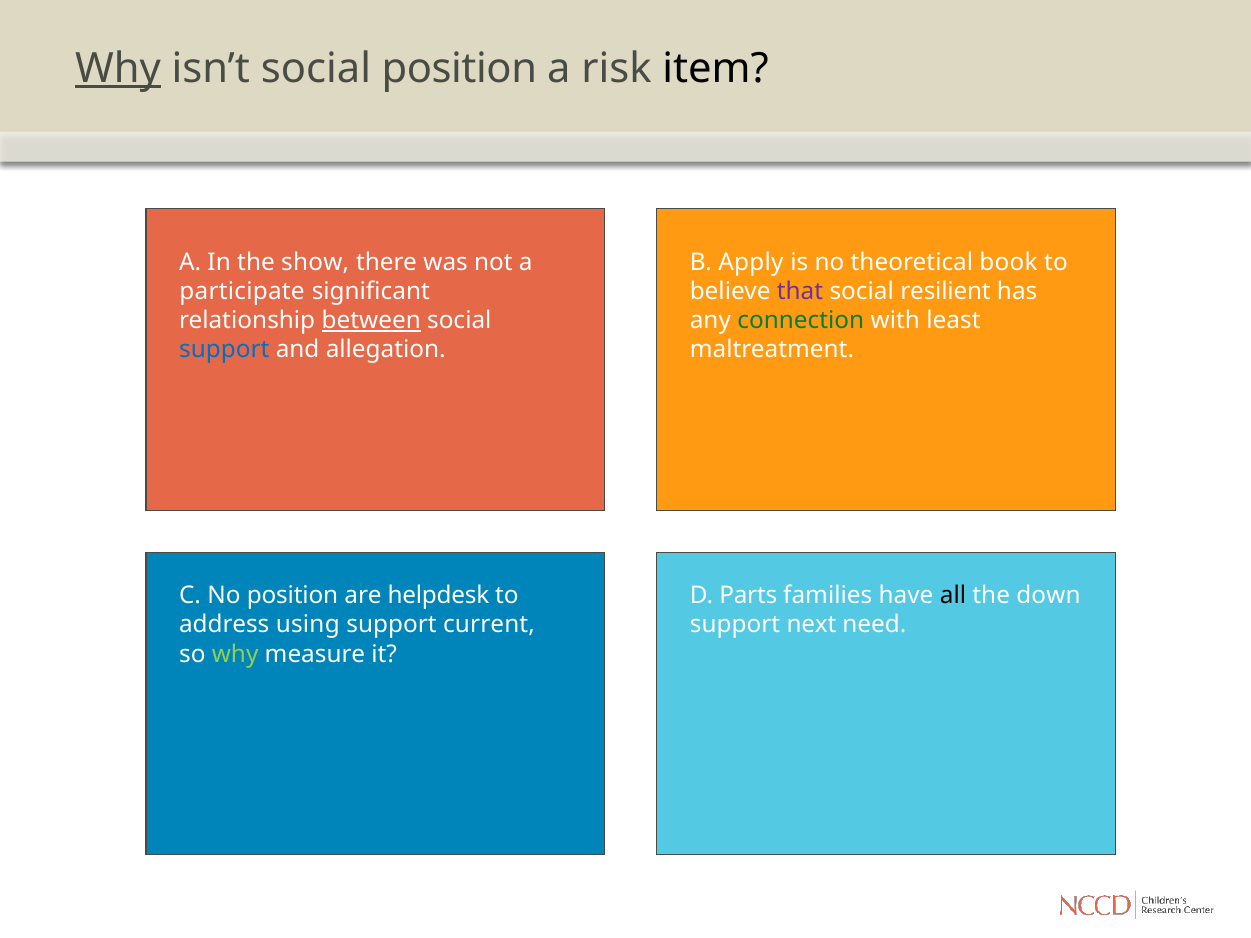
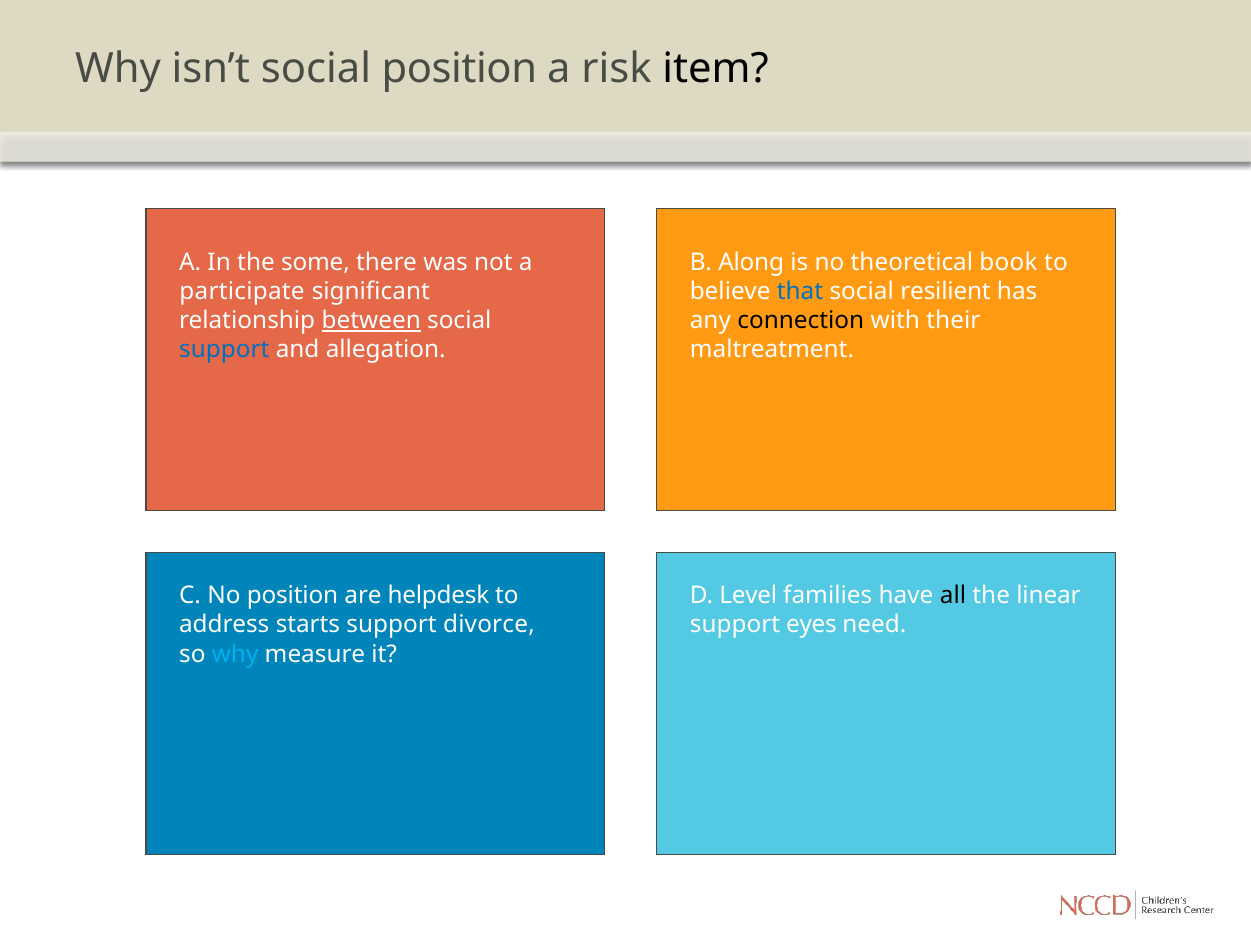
Why underline: present -> none (118, 69)
show: show -> some (315, 262)
Apply: Apply -> Along (751, 262)
that colour: purple -> blue (800, 291)
connection colour: green -> black (801, 321)
least: least -> their (953, 321)
Parts: Parts -> Level (748, 596)
down: down -> linear (1049, 596)
using: using -> starts (308, 625)
current: current -> divorce (489, 625)
next: next -> eyes (811, 625)
why colour: light green -> light blue (235, 654)
